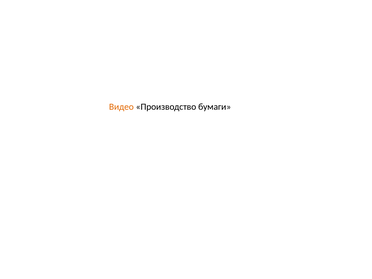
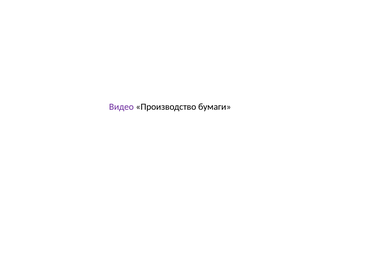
Видео colour: orange -> purple (121, 107)
